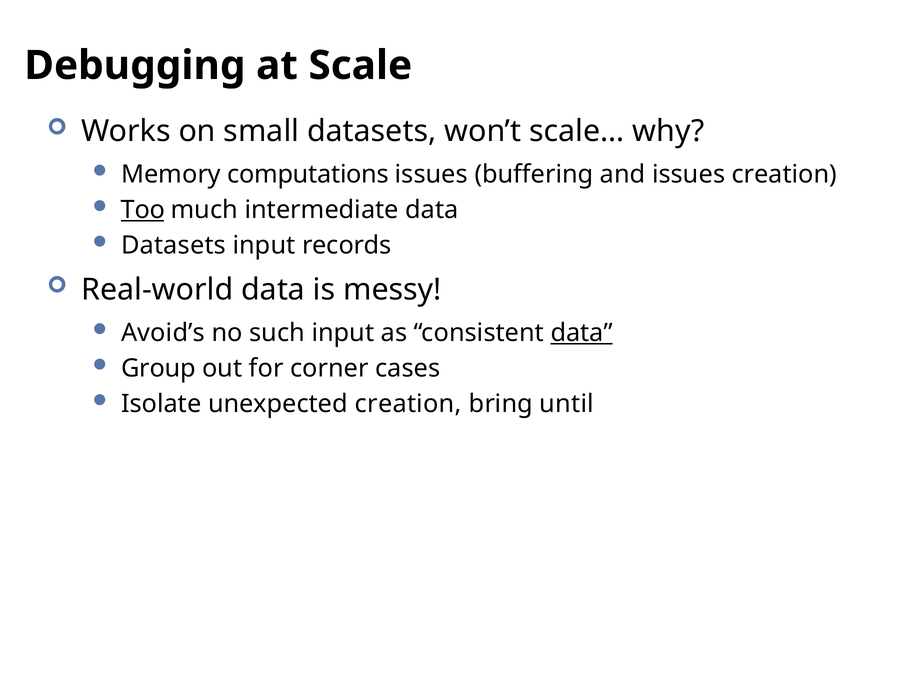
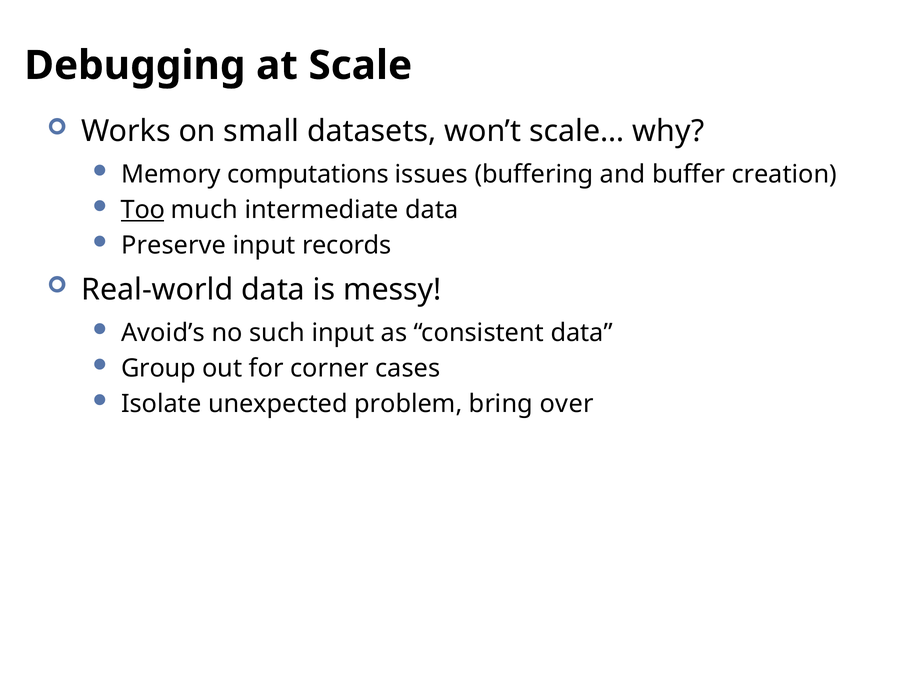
and issues: issues -> buffer (689, 175)
Datasets: Datasets -> Preserve (174, 246)
data underline: present -> none (582, 333)
unexpected creation: creation -> problem (408, 404)
until: until -> over (567, 404)
